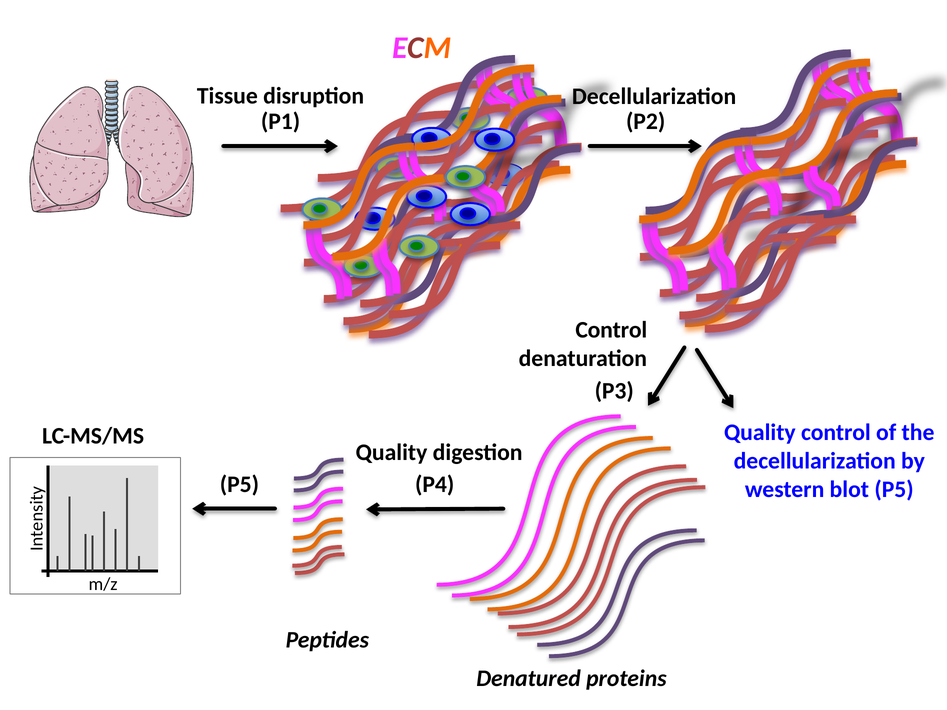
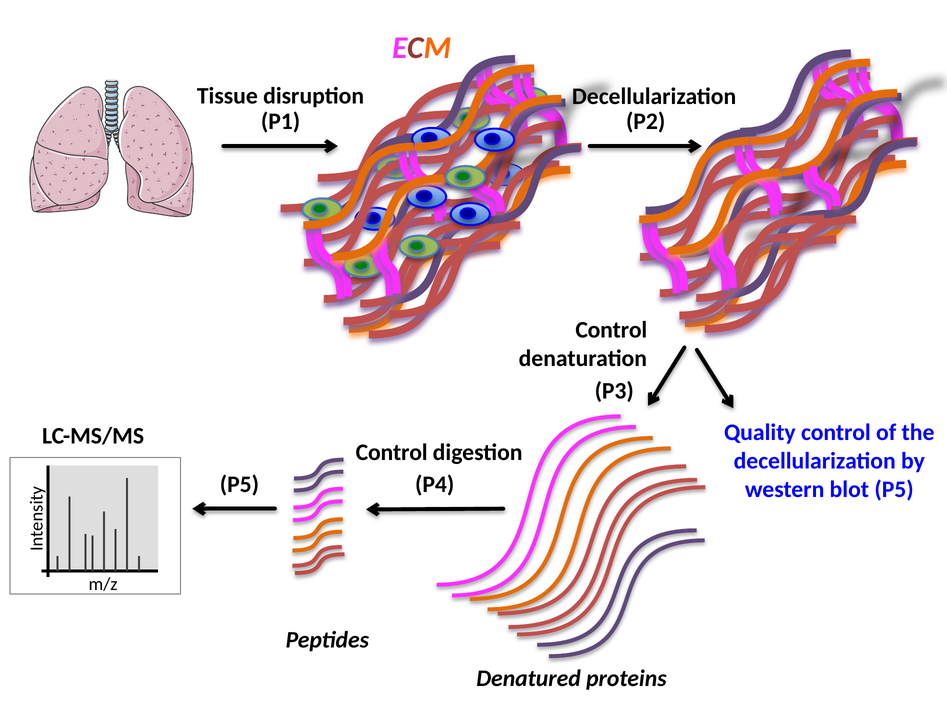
Quality: Quality -> Control (392, 453)
